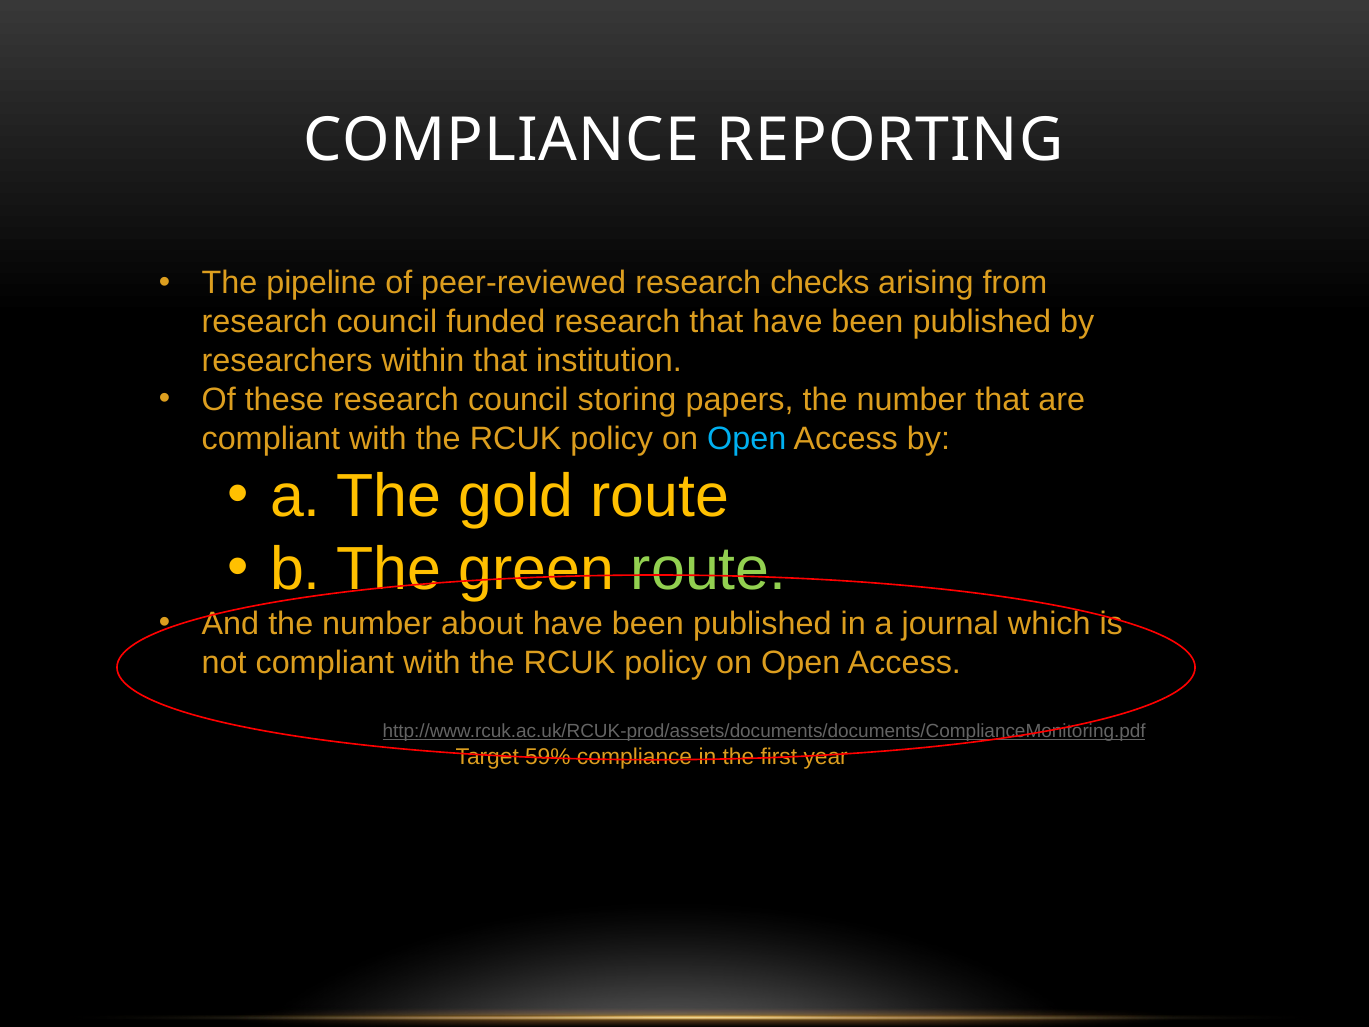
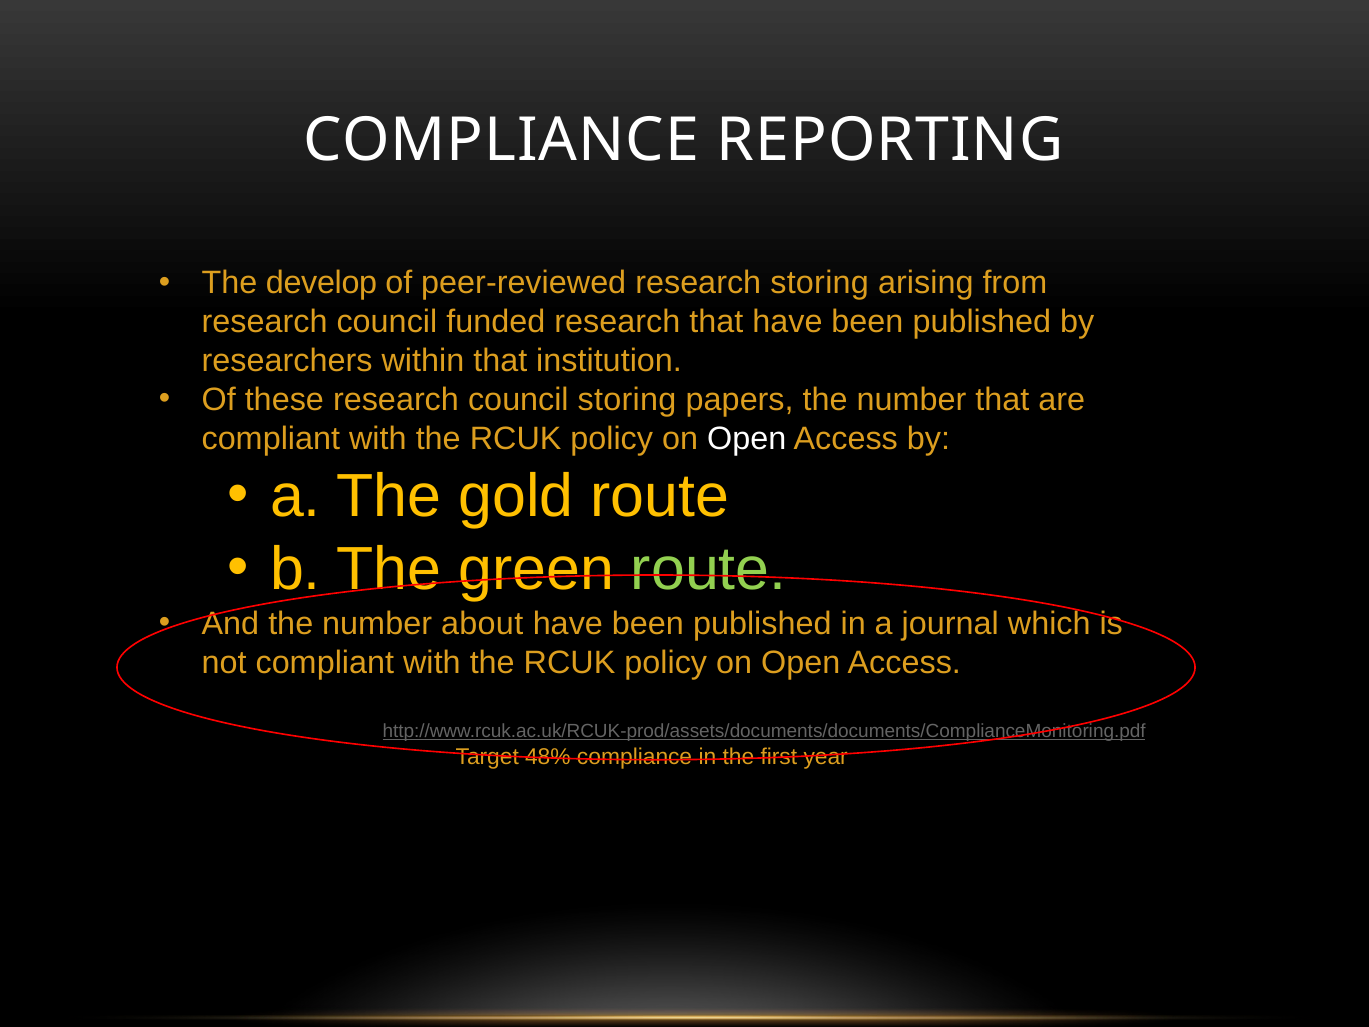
pipeline: pipeline -> develop (322, 283)
research checks: checks -> storing (820, 283)
Open colour: light blue -> white (747, 438)
59%: 59% -> 48% (548, 756)
